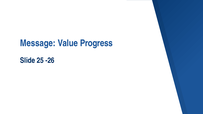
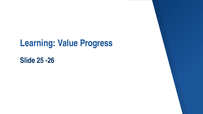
Message: Message -> Learning (38, 43)
